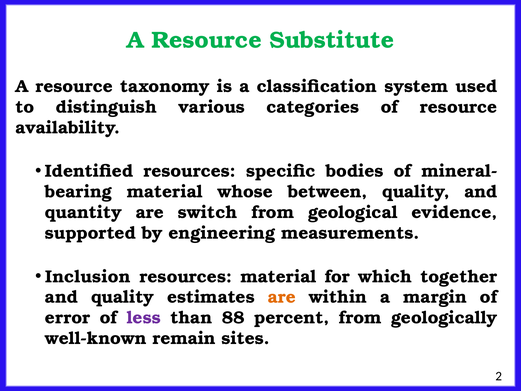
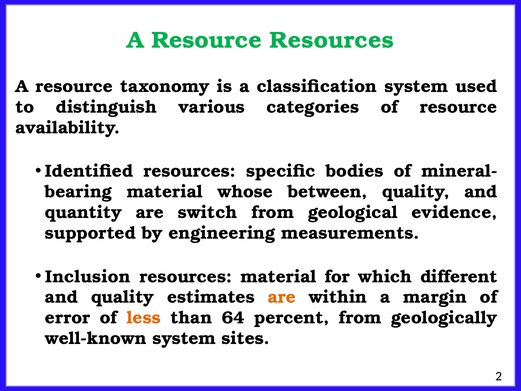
Resource Substitute: Substitute -> Resources (332, 40)
together: together -> different (459, 276)
less colour: purple -> orange (144, 318)
88: 88 -> 64 (233, 318)
well-known remain: remain -> system (184, 338)
